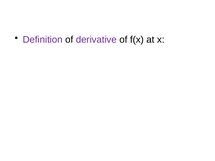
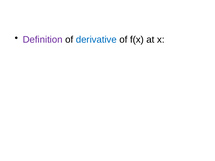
derivative colour: purple -> blue (96, 40)
